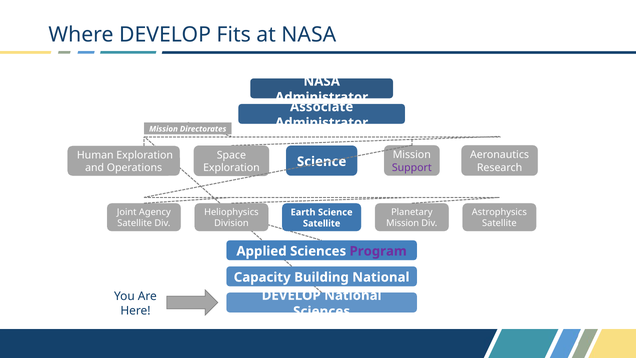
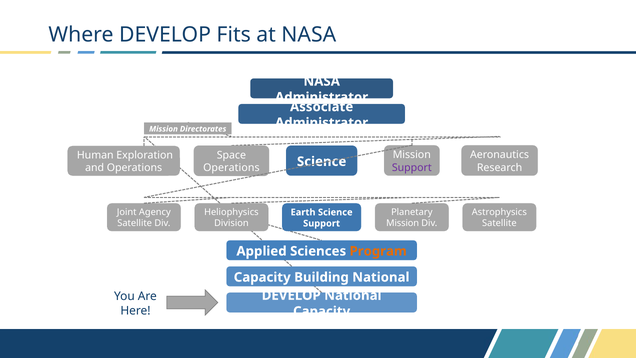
Exploration: Exploration -> Operations (231, 168)
Satellite: Satellite -> Support (322, 223)
Program colour: purple -> orange (378, 251)
Sciences: Sciences -> Capacity (322, 311)
